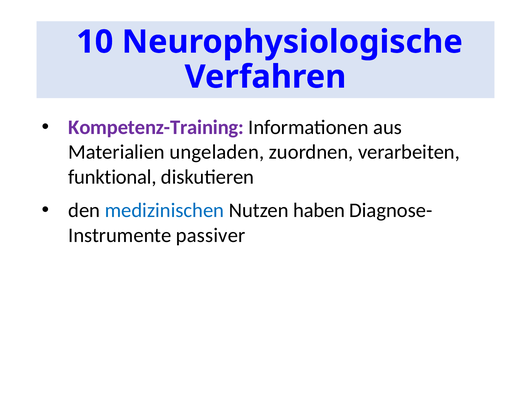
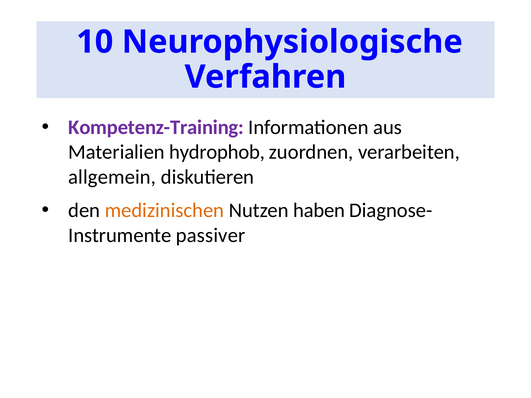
ungeladen: ungeladen -> hydrophob (217, 152)
funktional: funktional -> allgemein (112, 177)
medizinischen colour: blue -> orange (164, 211)
